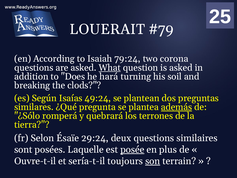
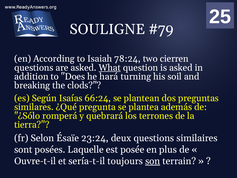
LOUERAIT: LOUERAIT -> SOULIGNE (107, 29)
79:24: 79:24 -> 78:24 (127, 59)
corona: corona -> cierren (174, 59)
49:24: 49:24 -> 66:24 (98, 98)
además underline: present -> none (176, 107)
29:24: 29:24 -> 23:24 (95, 138)
posée underline: present -> none (132, 149)
